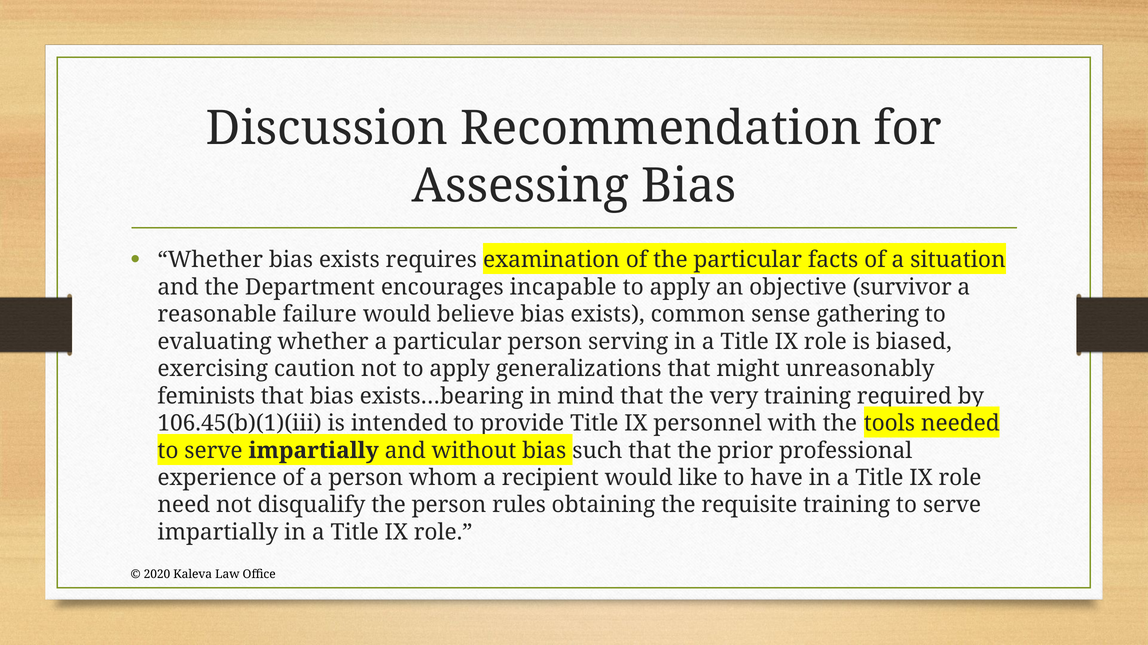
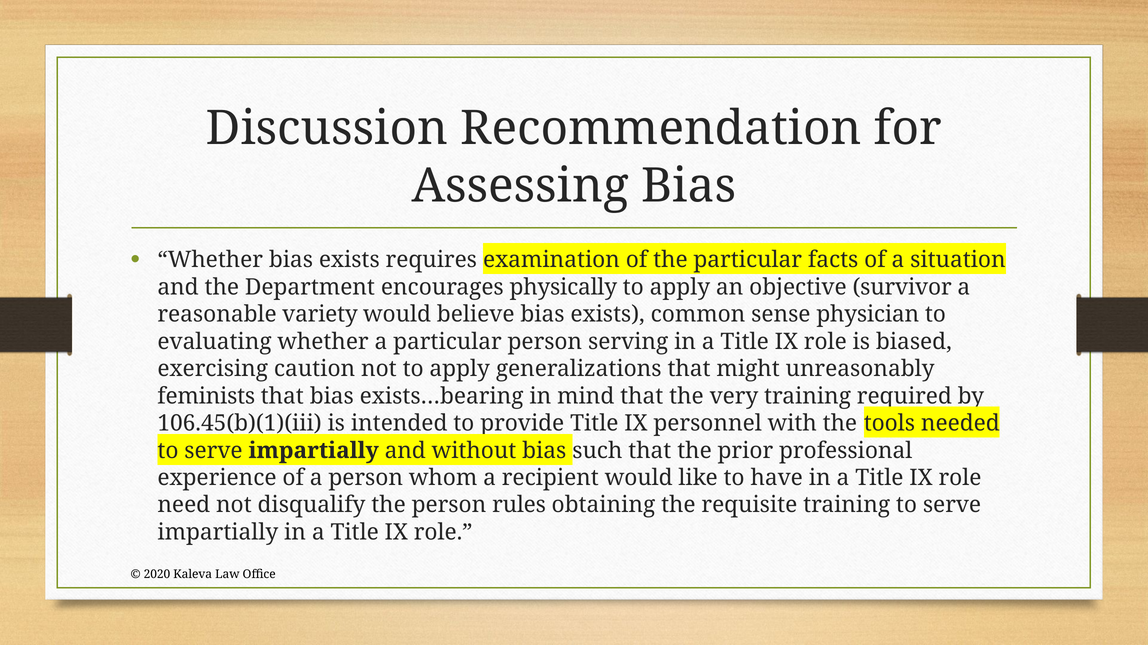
incapable: incapable -> physically (563, 288)
failure: failure -> variety (320, 315)
gathering: gathering -> physician (868, 315)
